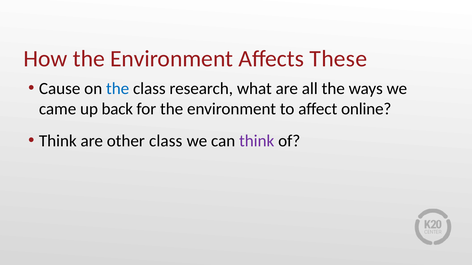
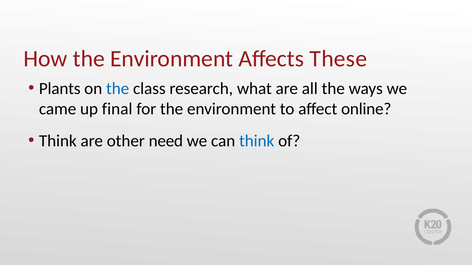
Cause: Cause -> Plants (60, 89)
back: back -> final (117, 109)
other class: class -> need (166, 141)
think colour: purple -> blue (257, 141)
